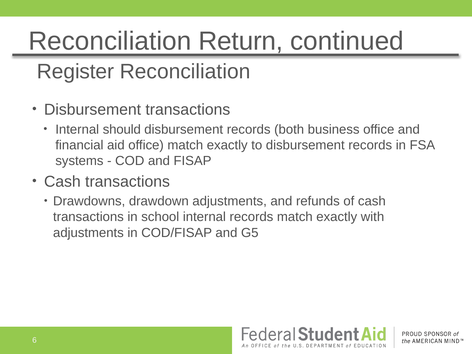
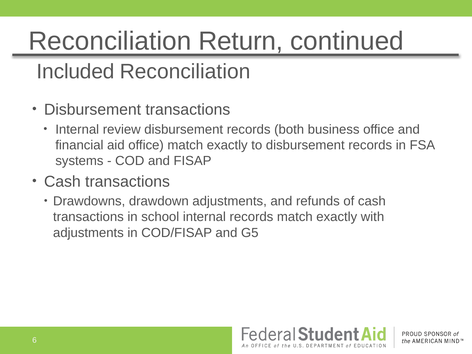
Register: Register -> Included (76, 71)
should: should -> review (122, 129)
